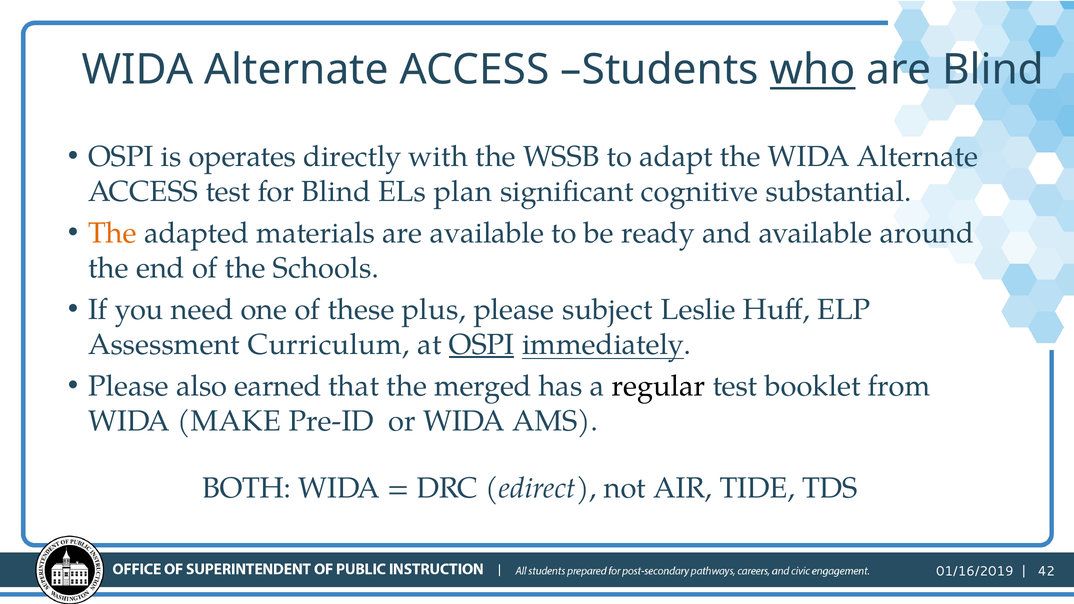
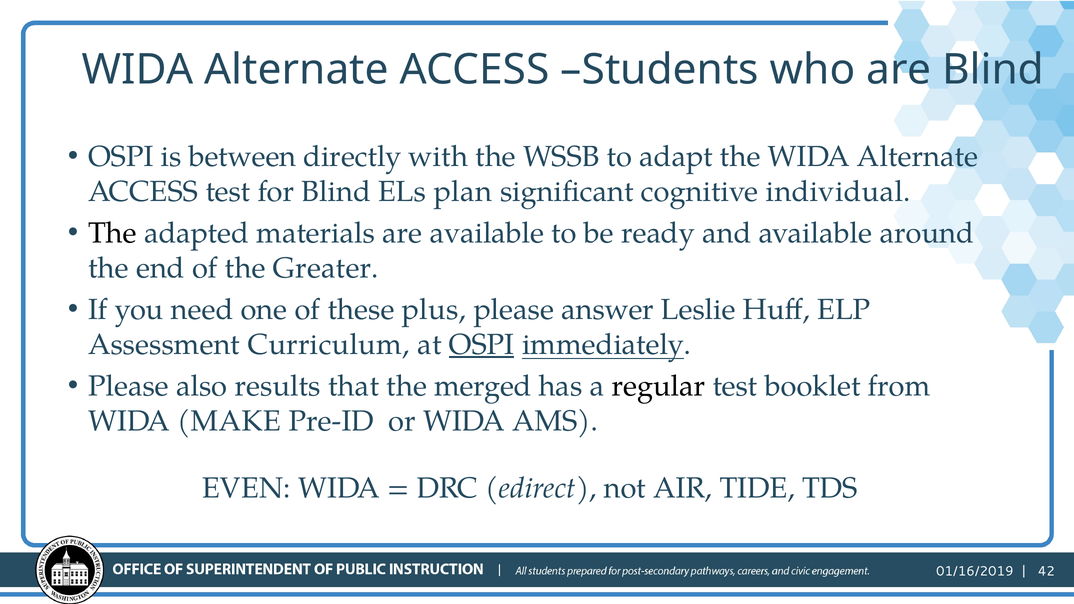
who underline: present -> none (813, 70)
operates: operates -> between (243, 157)
substantial: substantial -> individual (838, 192)
The colour: orange -> black (112, 233)
Schools: Schools -> Greater (326, 268)
subject: subject -> answer (608, 310)
earned: earned -> results (278, 386)
BOTH: BOTH -> EVEN (246, 488)
